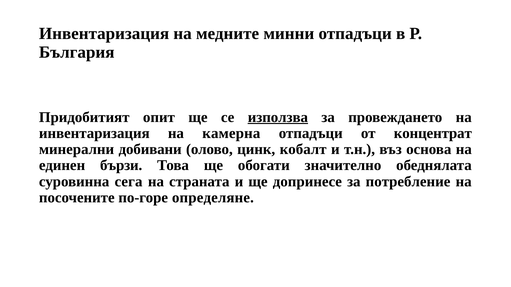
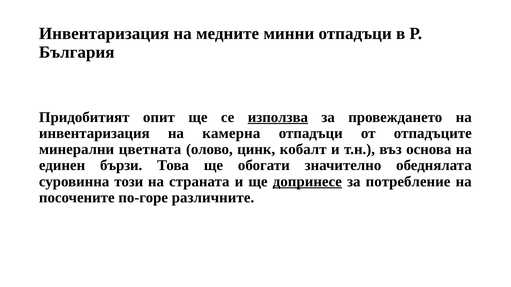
концентрат: концентрат -> отпадъците (433, 133)
добивани: добивани -> цветната (150, 150)
сега: сега -> този (129, 182)
допринесе underline: none -> present (307, 182)
определяне: определяне -> различните (213, 198)
